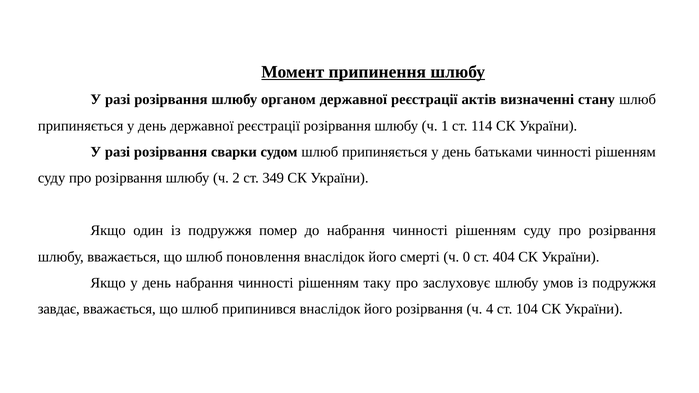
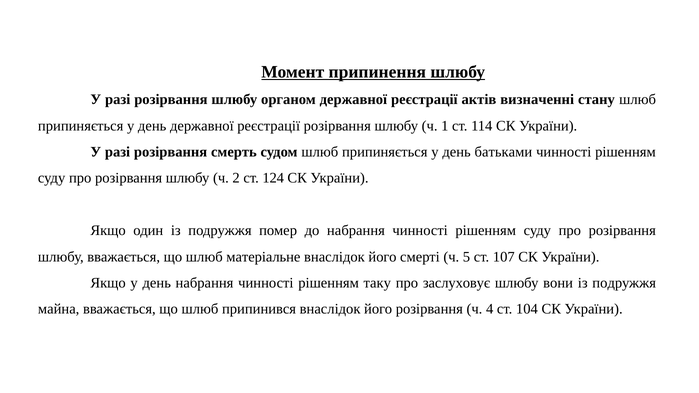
сварки: сварки -> смерть (234, 152)
349: 349 -> 124 (273, 178)
поновлення: поновлення -> матеріальне (263, 257)
0: 0 -> 5 (466, 257)
404: 404 -> 107 (504, 257)
умов: умов -> вони (558, 283)
завдає: завдає -> майна (59, 309)
